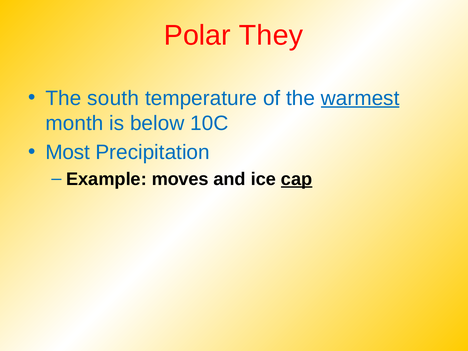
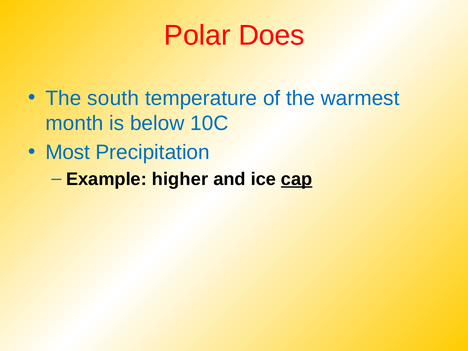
They: They -> Does (271, 36)
warmest underline: present -> none (360, 98)
moves: moves -> higher (180, 179)
